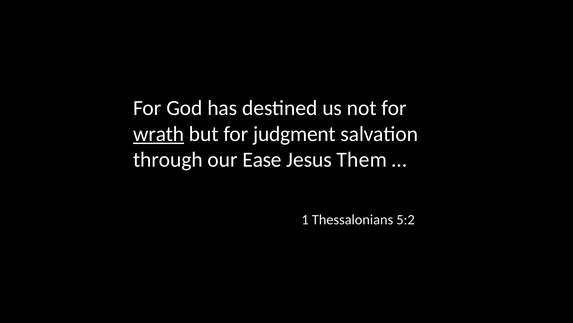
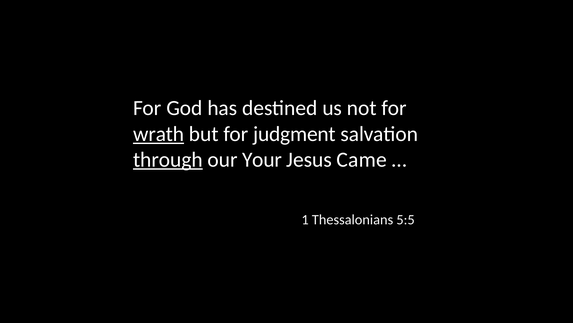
through underline: none -> present (168, 159)
Ease: Ease -> Your (262, 159)
Them: Them -> Came (362, 159)
5:2: 5:2 -> 5:5 (406, 219)
